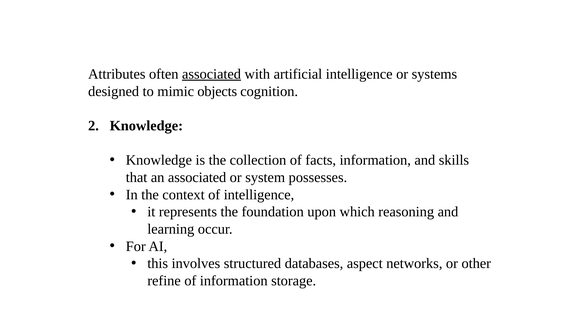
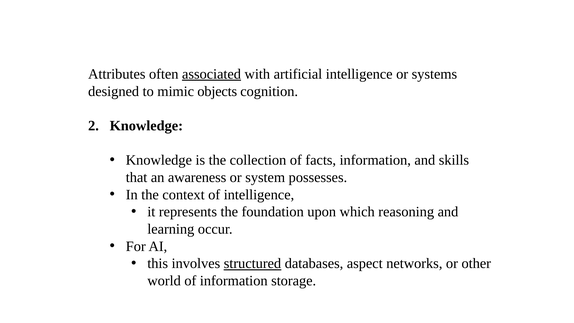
an associated: associated -> awareness (197, 177)
structured underline: none -> present (252, 263)
refine: refine -> world (164, 281)
